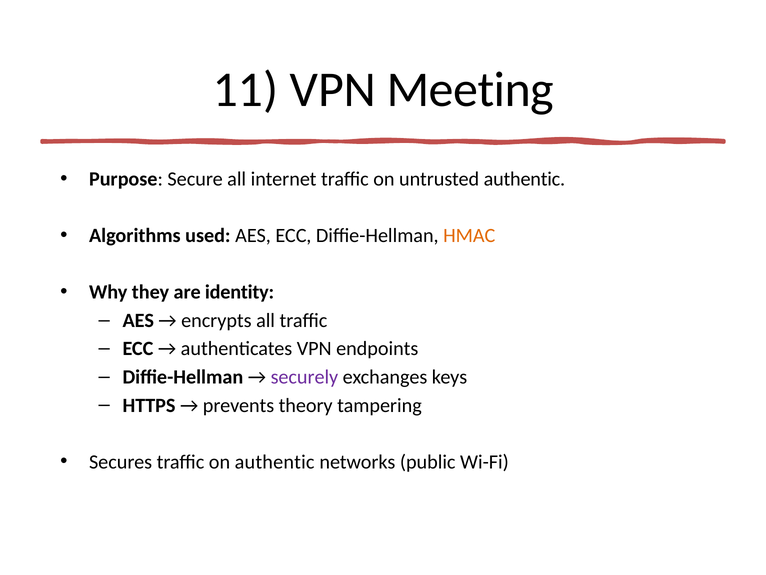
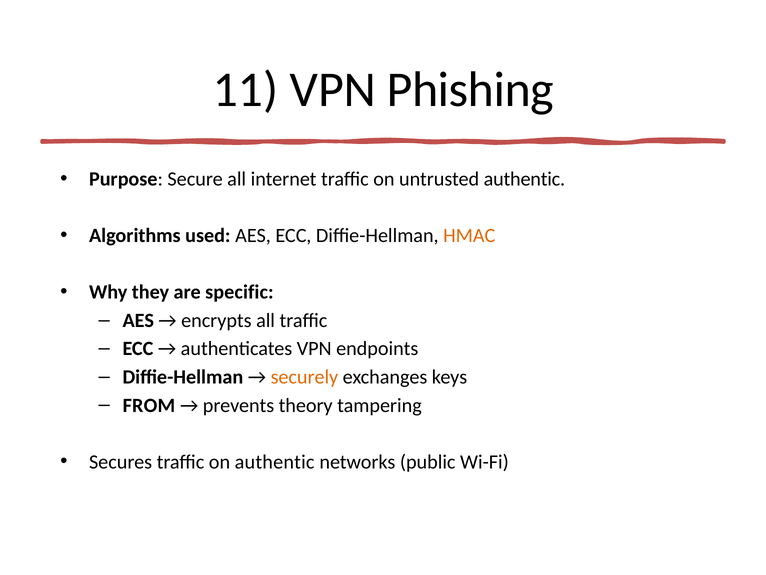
Meeting: Meeting -> Phishing (470, 90)
identity: identity -> specific (239, 292)
securely colour: purple -> orange (304, 377)
HTTPS: HTTPS -> FROM (149, 405)
